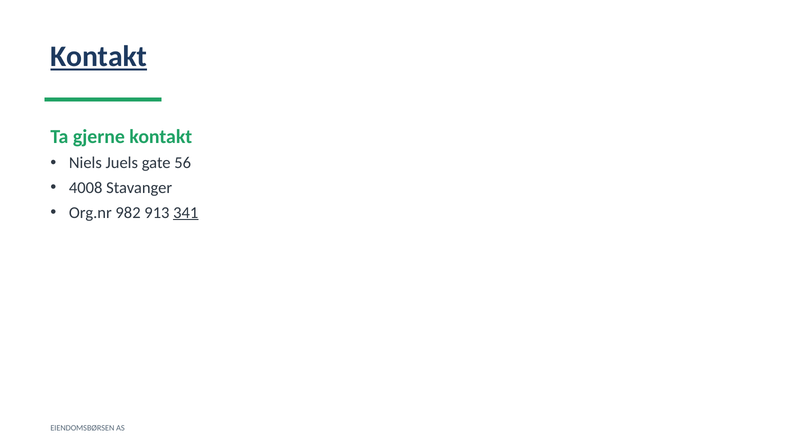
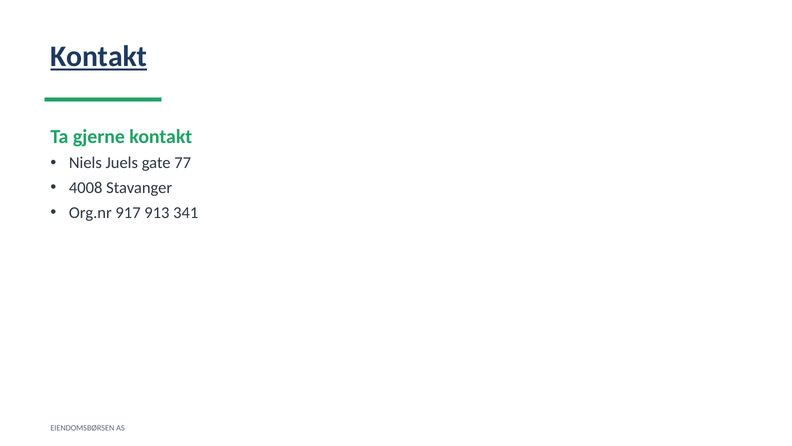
56: 56 -> 77 (183, 163)
982: 982 -> 917 (128, 212)
341 underline: present -> none (186, 212)
